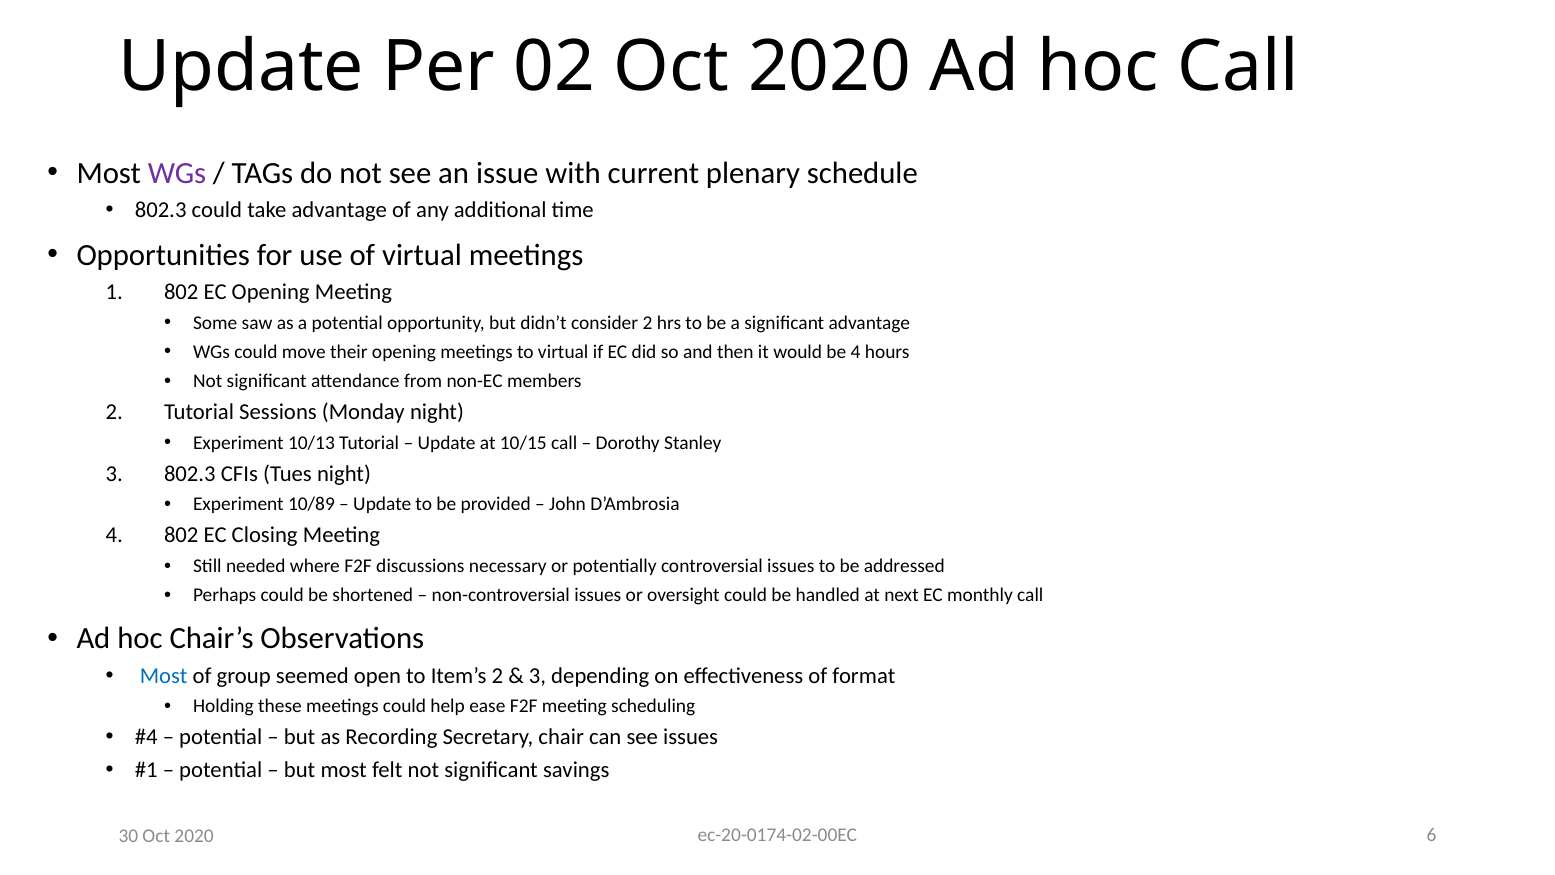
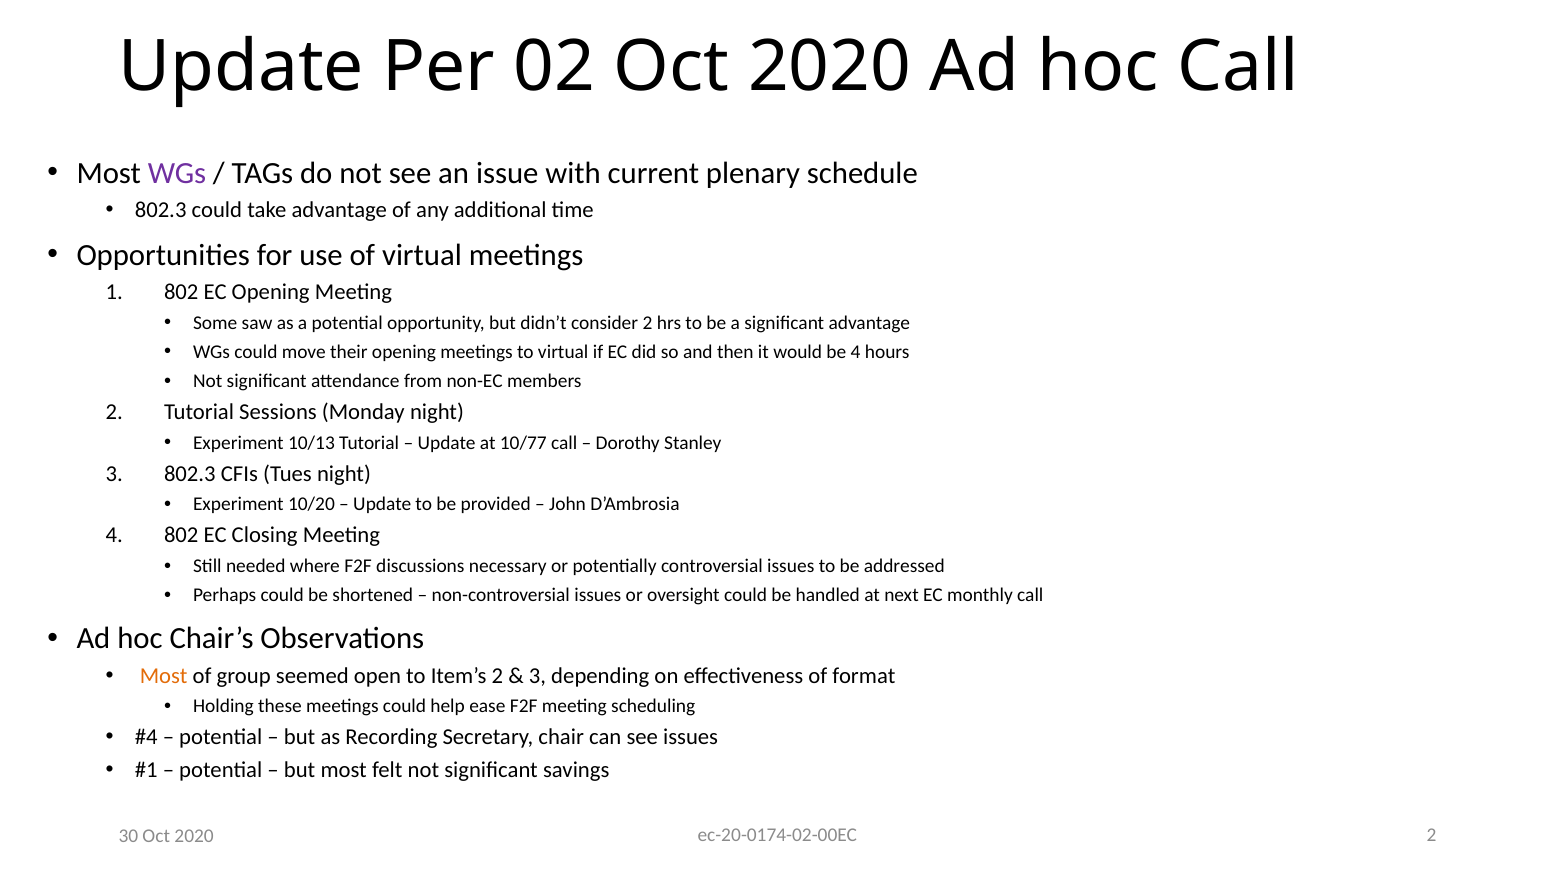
10/15: 10/15 -> 10/77 (523, 443)
10/89: 10/89 -> 10/20 (311, 504)
Most colour: blue -> orange (164, 675)
ec-20-0174-02-00EC 6: 6 -> 2 (1432, 835)
